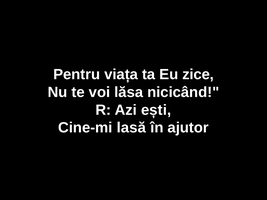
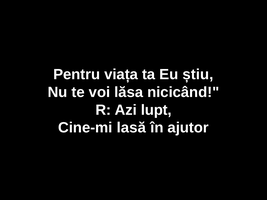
zice: zice -> știu (198, 74)
ești: ești -> lupt (156, 110)
